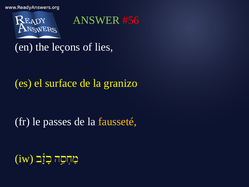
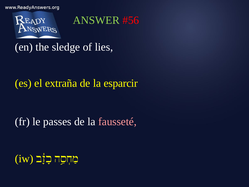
leçons: leçons -> sledge (66, 47)
surface: surface -> extraña (61, 83)
granizo: granizo -> esparcir (121, 83)
fausseté colour: yellow -> pink (117, 121)
